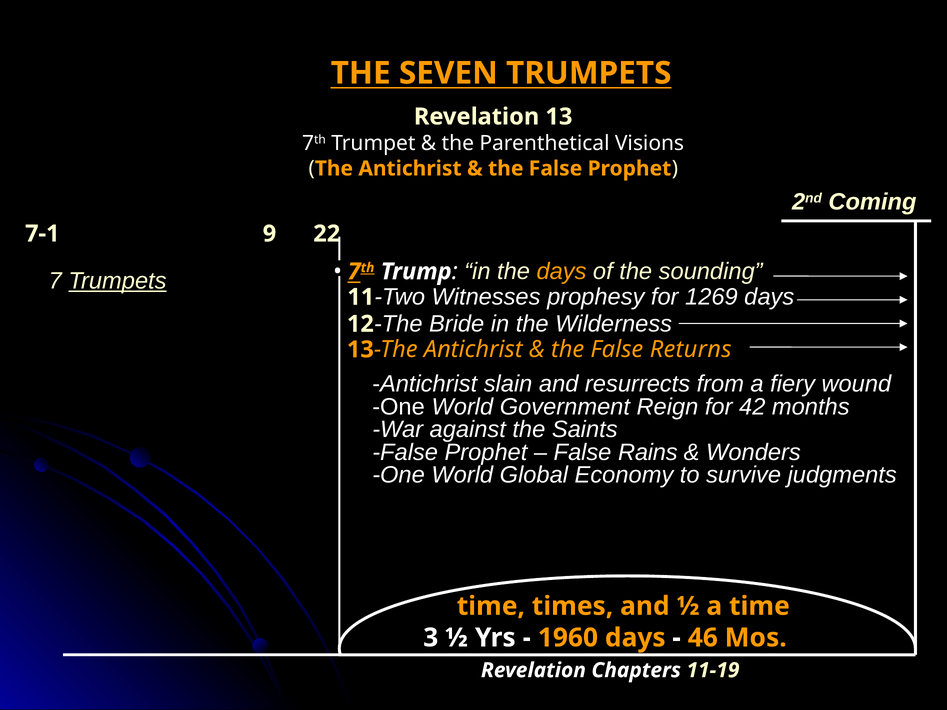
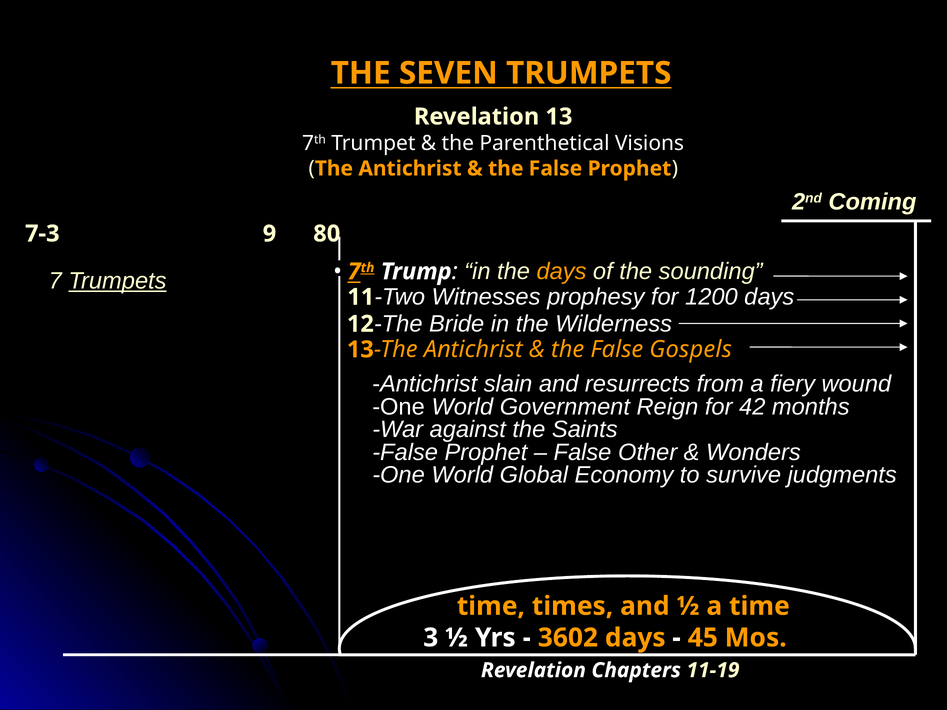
7-1: 7-1 -> 7-3 (42, 234)
22: 22 -> 80 (327, 234)
1269: 1269 -> 1200 (711, 297)
Returns: Returns -> Gospels (691, 350)
Rains: Rains -> Other (648, 452)
1960: 1960 -> 3602 (568, 638)
46: 46 -> 45 (703, 638)
